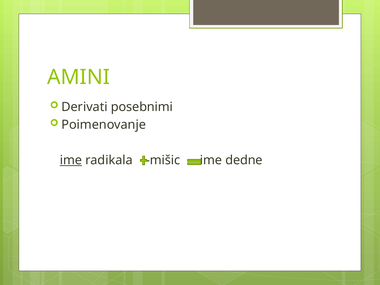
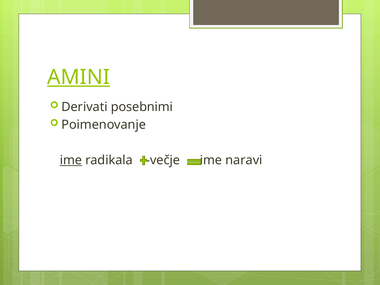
AMINI underline: none -> present (79, 77)
mišic: mišic -> večje (163, 160)
dedne: dedne -> naravi (244, 160)
